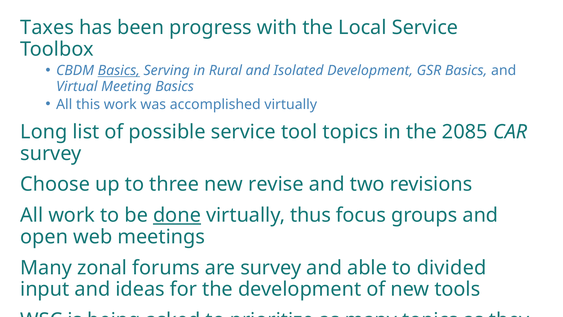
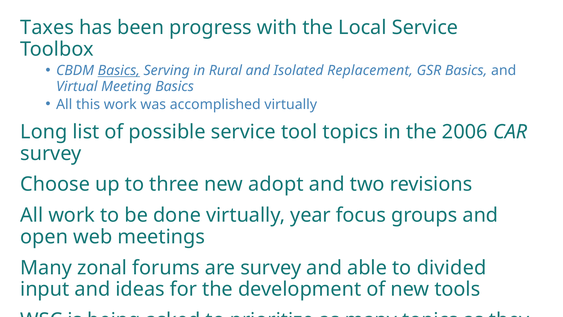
Isolated Development: Development -> Replacement (370, 71)
2085: 2085 -> 2006 (465, 132)
revise: revise -> adopt (276, 184)
done underline: present -> none (177, 215)
thus: thus -> year (311, 215)
